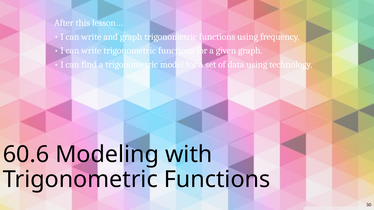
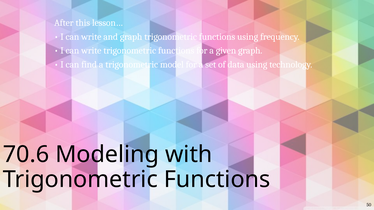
60.6: 60.6 -> 70.6 (26, 155)
